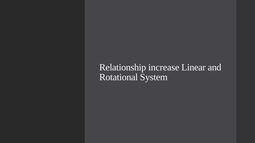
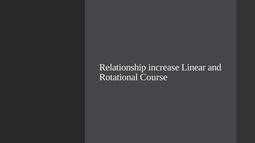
System: System -> Course (154, 77)
